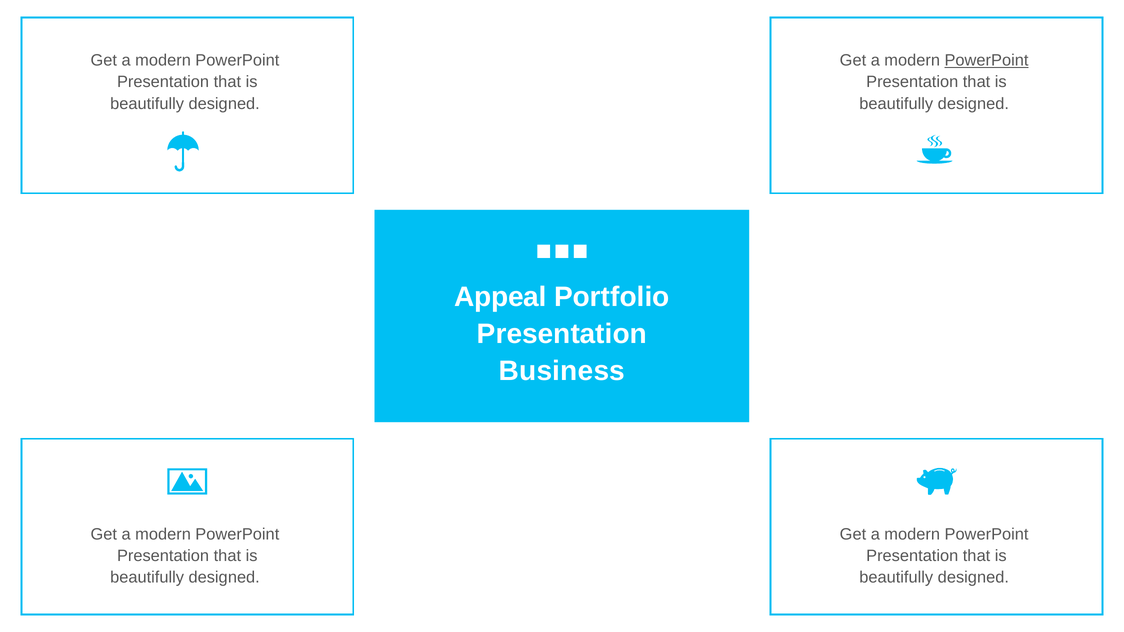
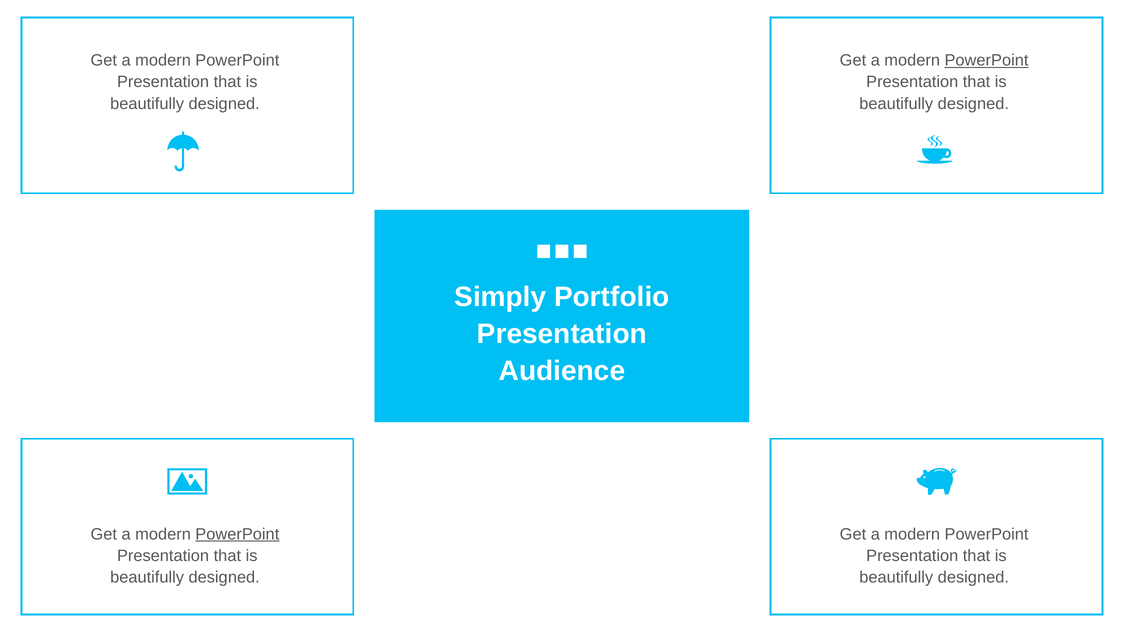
Appeal: Appeal -> Simply (500, 297)
Business: Business -> Audience (562, 371)
PowerPoint underline: none -> present (237, 534)
